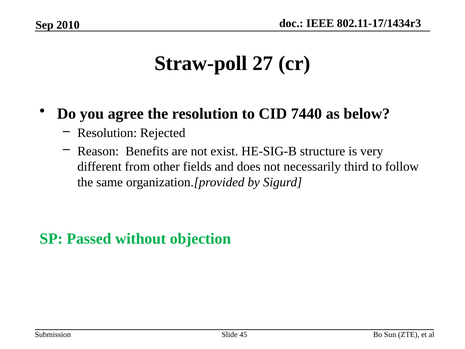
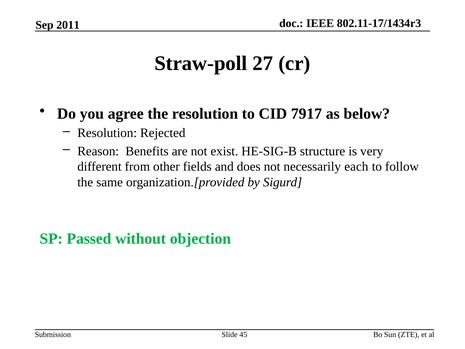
2010: 2010 -> 2011 (68, 25)
7440: 7440 -> 7917 (306, 113)
third: third -> each (356, 167)
